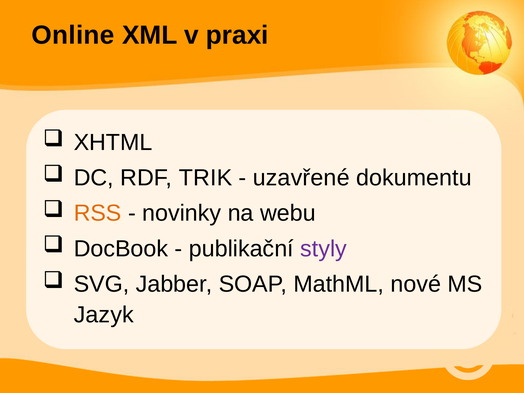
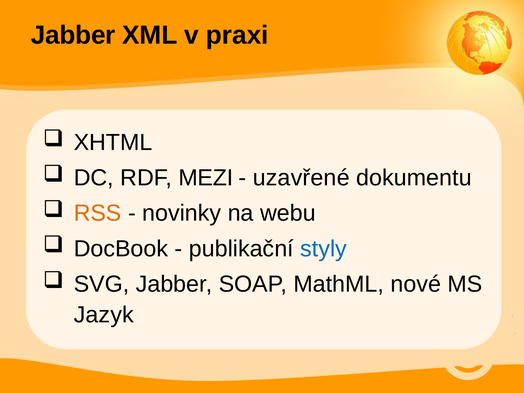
Online: Online -> Jabber (73, 35)
TRIK: TRIK -> MEZI (206, 178)
styly colour: purple -> blue (324, 249)
